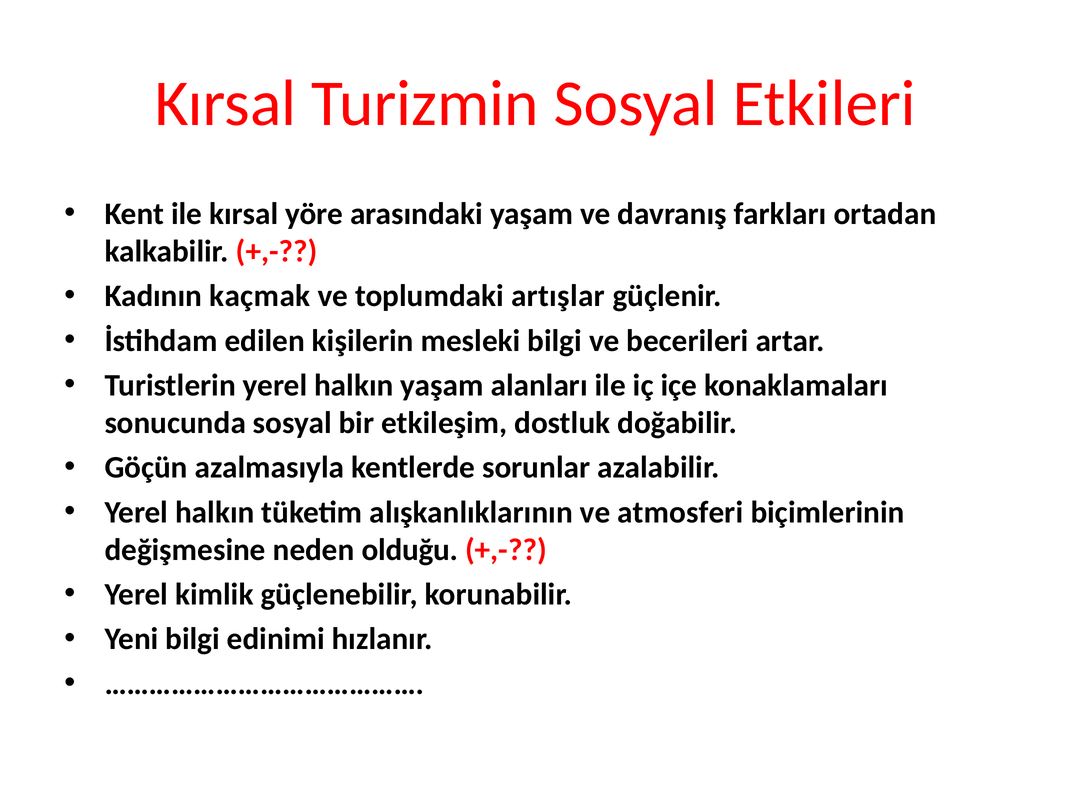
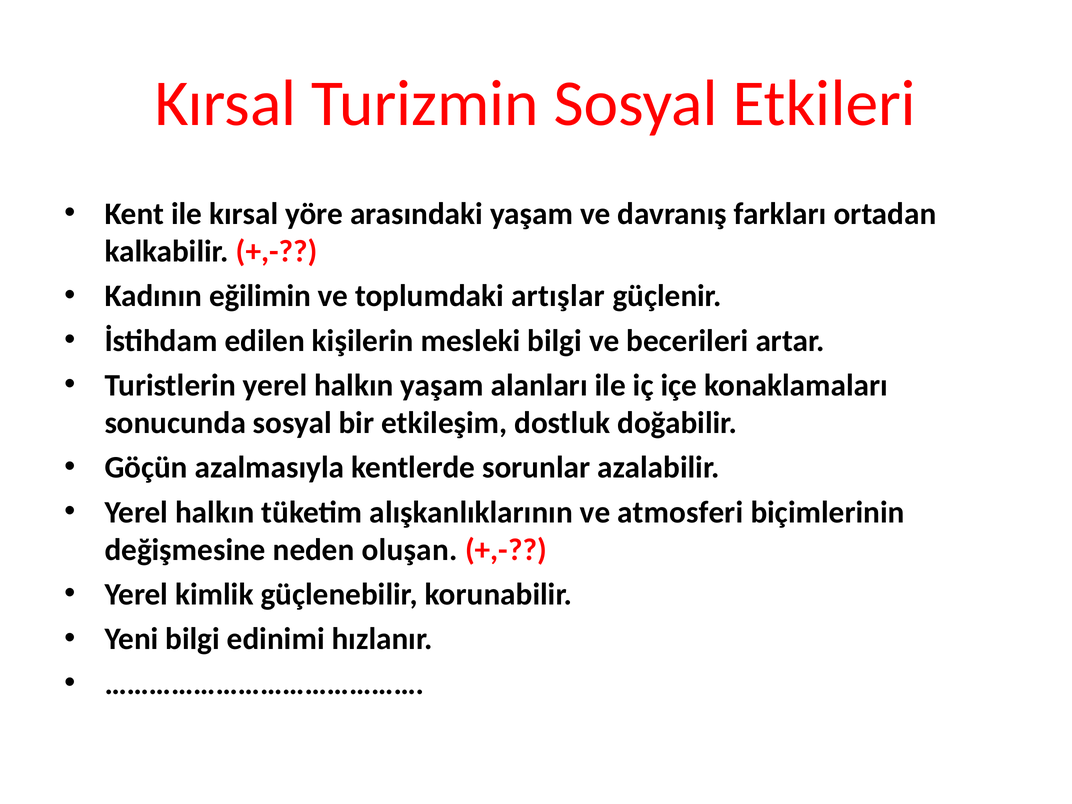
kaçmak: kaçmak -> eğilimin (260, 296)
olduğu: olduğu -> oluşan (410, 550)
